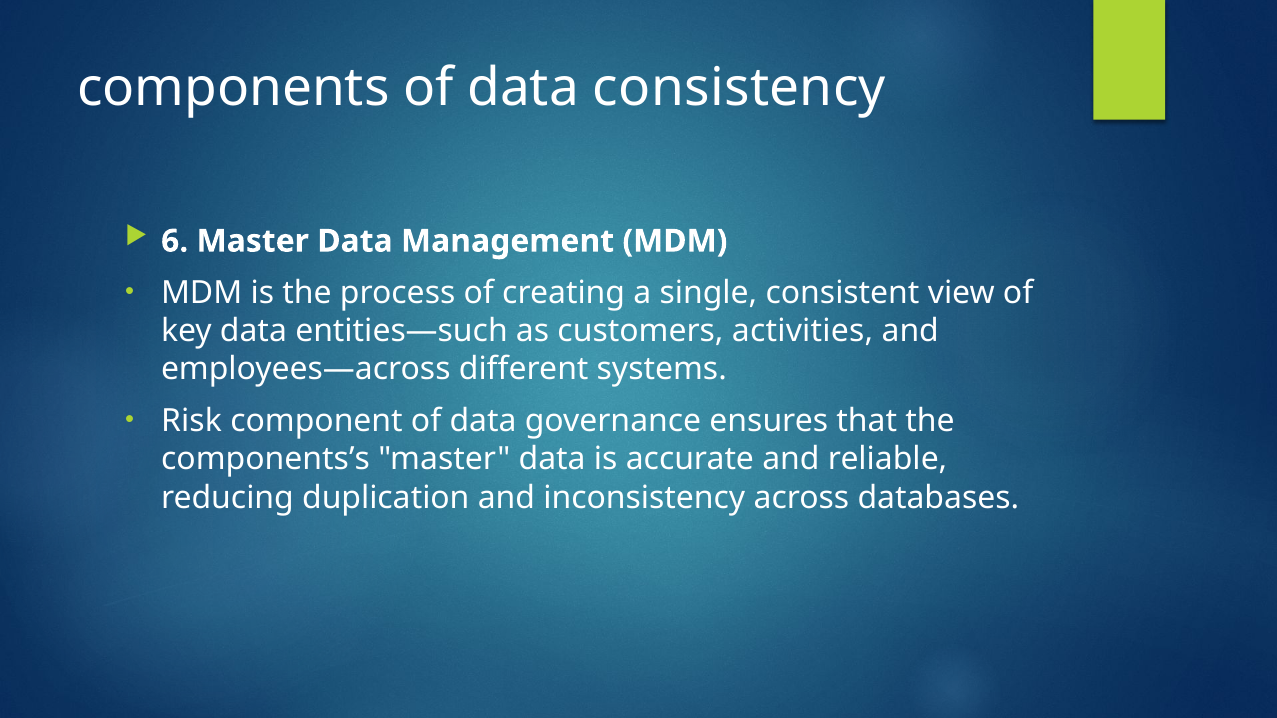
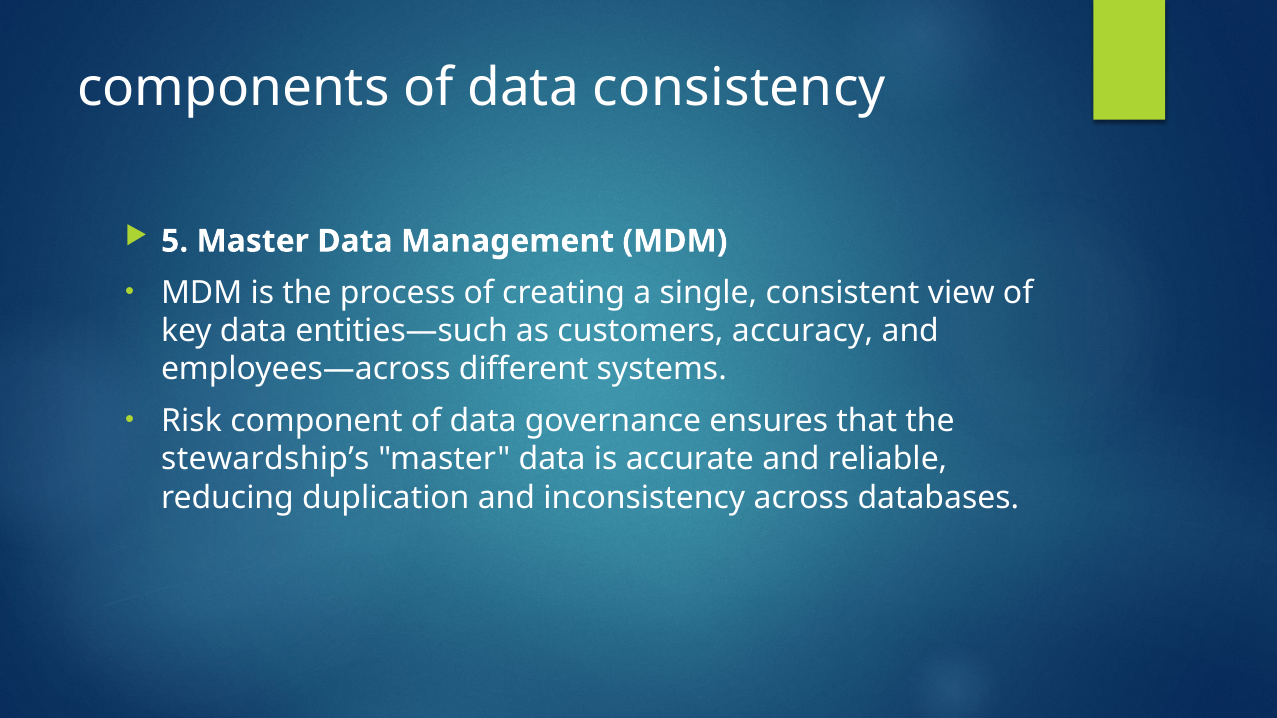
6: 6 -> 5 (175, 241)
activities: activities -> accuracy (803, 331)
components’s: components’s -> stewardship’s (265, 459)
